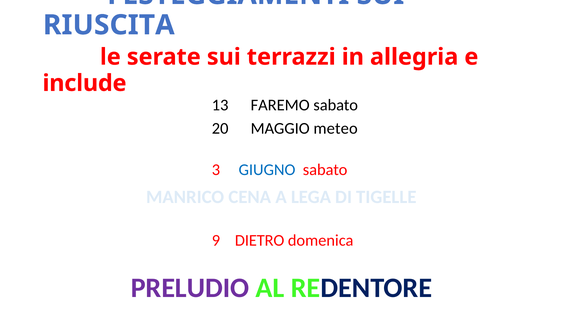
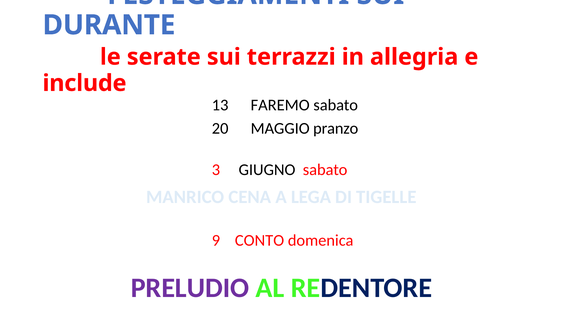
RIUSCITA: RIUSCITA -> DURANTE (109, 25)
meteo: meteo -> pranzo (336, 129)
GIUGNO colour: blue -> black (267, 170)
DIETRO: DIETRO -> CONTO (260, 241)
